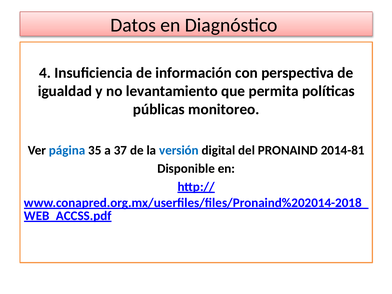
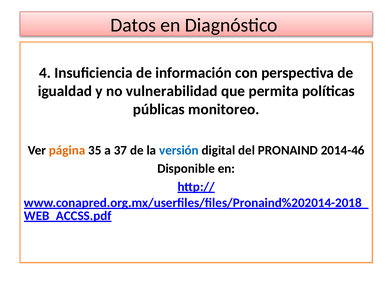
levantamiento: levantamiento -> vulnerabilidad (172, 91)
página colour: blue -> orange (67, 150)
2014-81: 2014-81 -> 2014-46 (343, 150)
